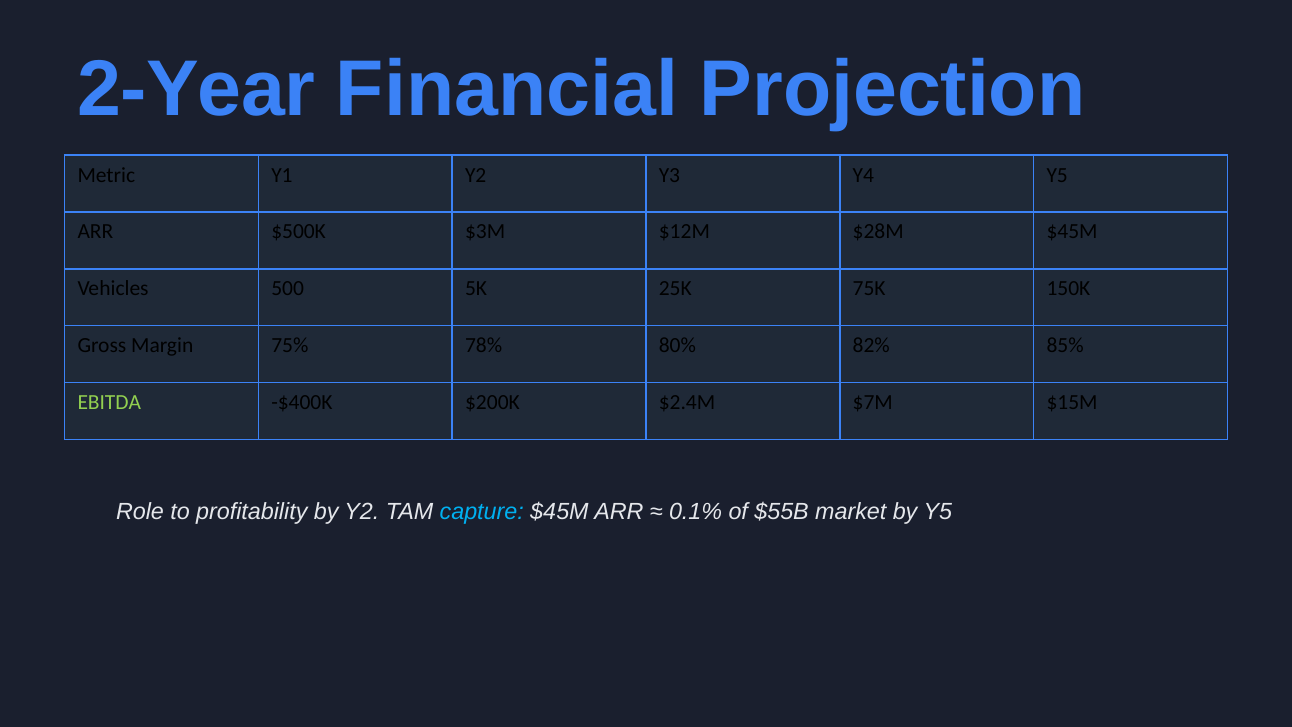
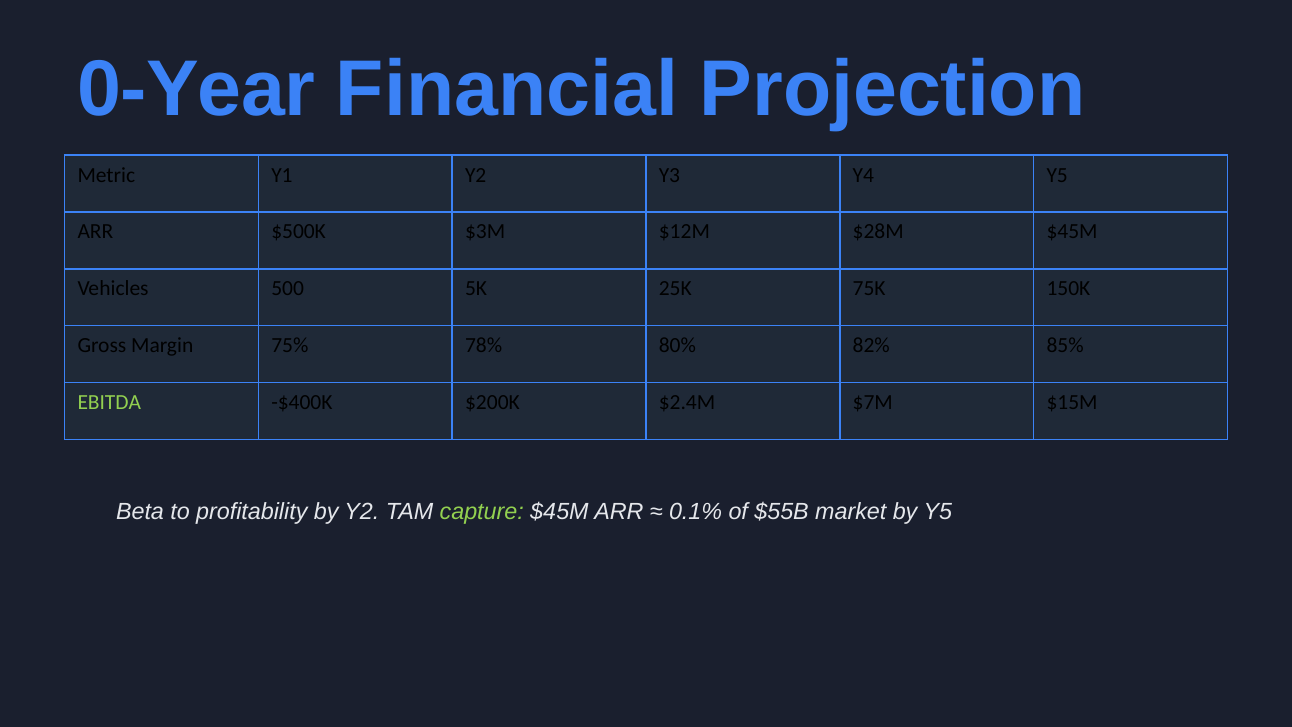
2-Year: 2-Year -> 0-Year (196, 89)
Role: Role -> Beta (140, 512)
capture colour: light blue -> light green (482, 512)
